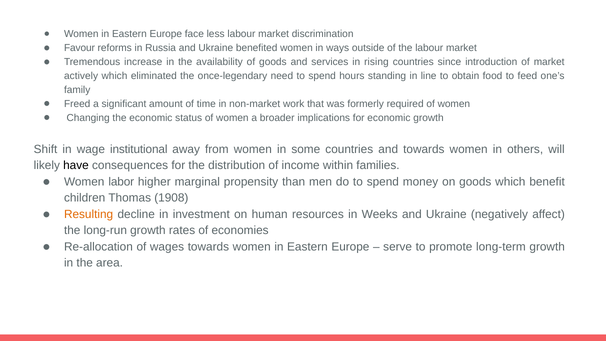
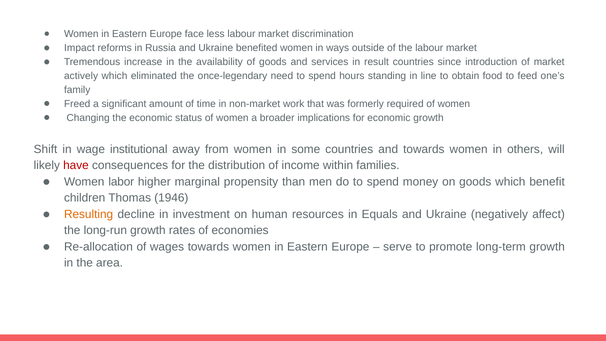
Favour: Favour -> Impact (79, 48)
rising: rising -> result (376, 62)
have colour: black -> red (76, 166)
1908: 1908 -> 1946 (171, 198)
Weeks: Weeks -> Equals (380, 214)
